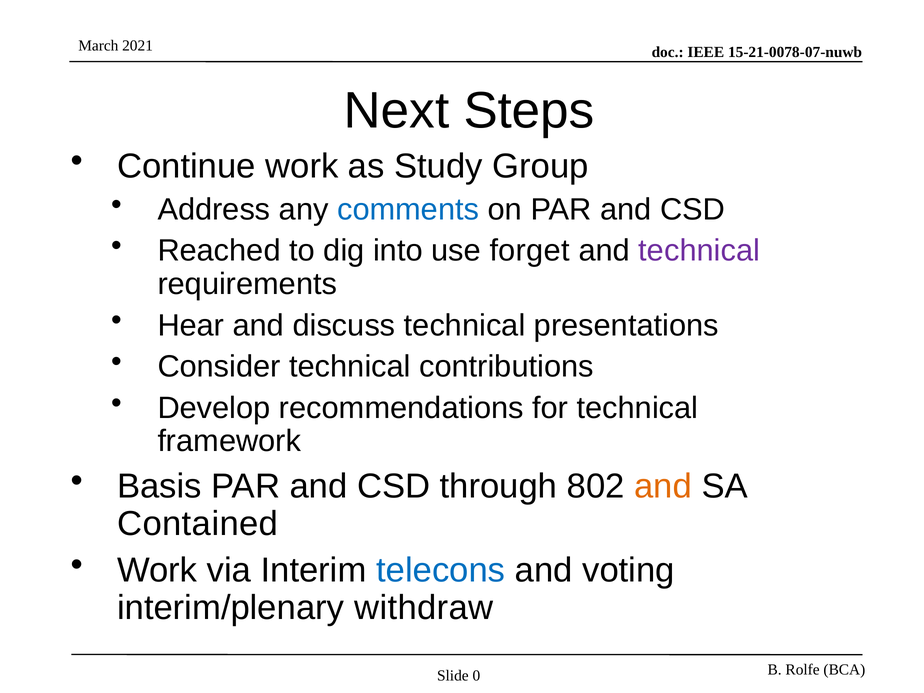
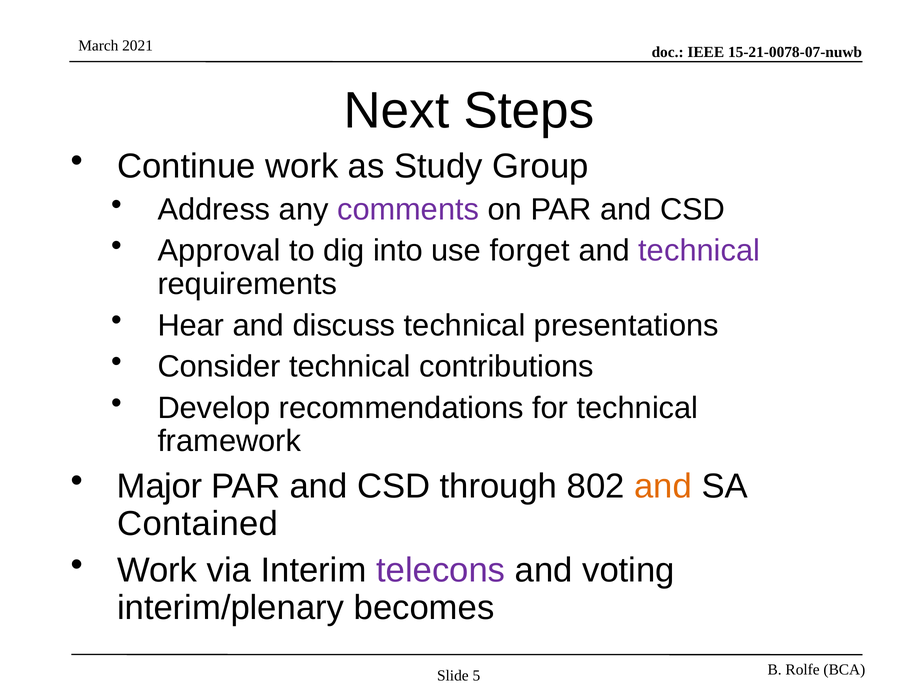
comments colour: blue -> purple (408, 209)
Reached: Reached -> Approval (219, 251)
Basis: Basis -> Major (160, 486)
telecons colour: blue -> purple (441, 570)
withdraw: withdraw -> becomes (424, 608)
0: 0 -> 5 (476, 676)
